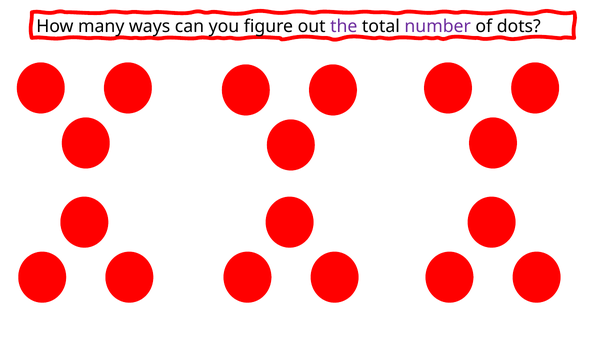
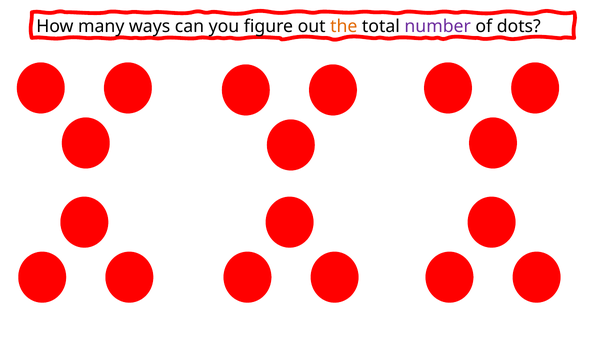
the colour: purple -> orange (344, 26)
